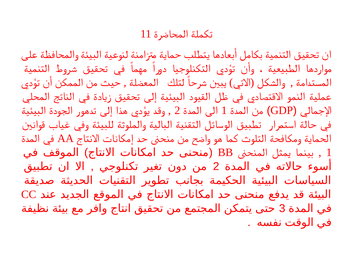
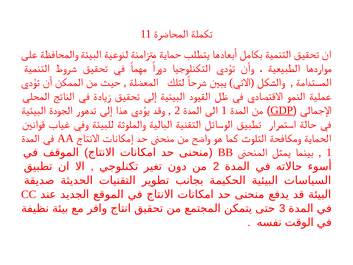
GDP underline: none -> present (282, 110)
